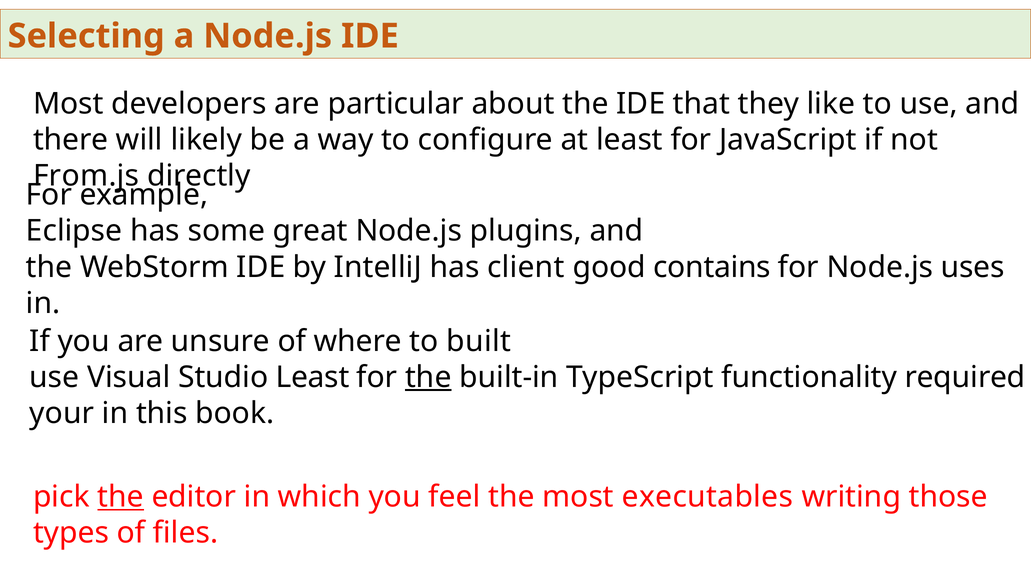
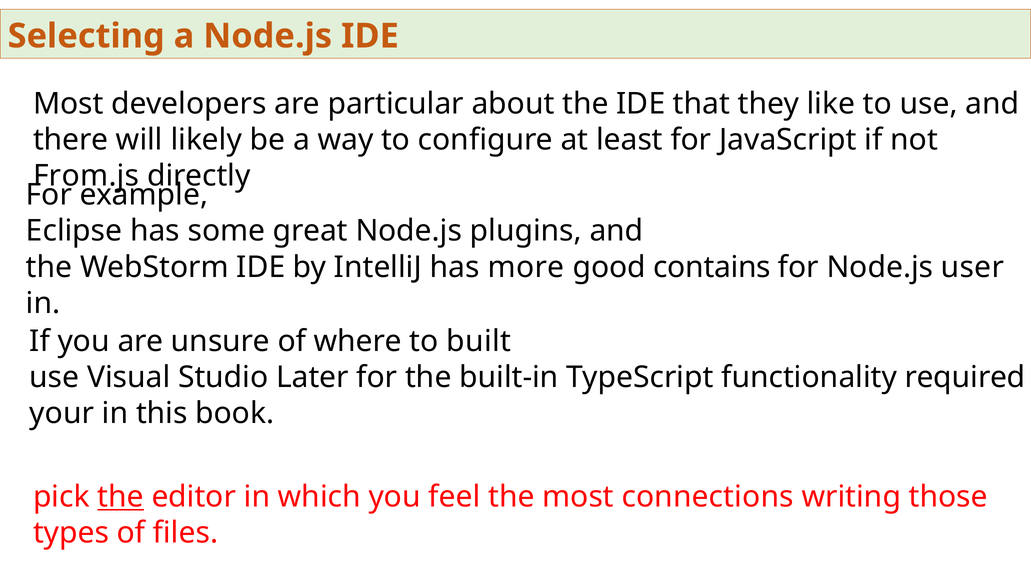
client: client -> more (526, 267)
uses: uses -> user (973, 267)
Studio Least: Least -> Later (312, 377)
the underline: present -> none (428, 377)
executables: executables -> connections (708, 497)
